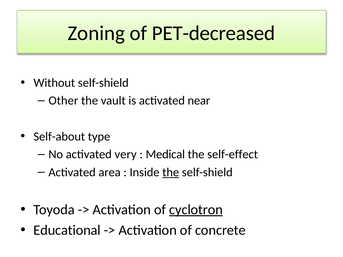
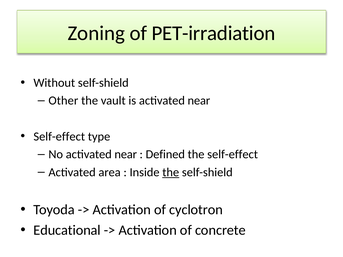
PET-decreased: PET-decreased -> PET-irradiation (213, 33)
Self-about: Self-about -> Self-effect (59, 137)
No activated very: very -> near (126, 154)
Medical: Medical -> Defined (165, 154)
cyclotron underline: present -> none (196, 210)
